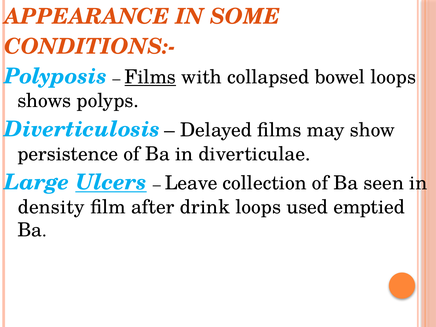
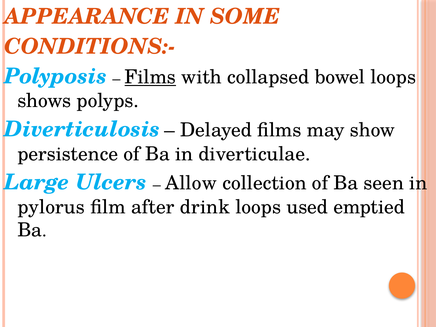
Ulcers underline: present -> none (111, 182)
Leave: Leave -> Allow (191, 183)
density: density -> pylorus (51, 207)
